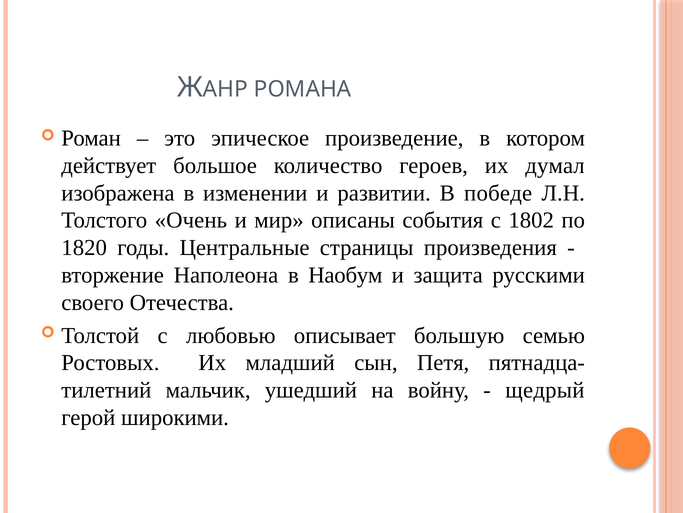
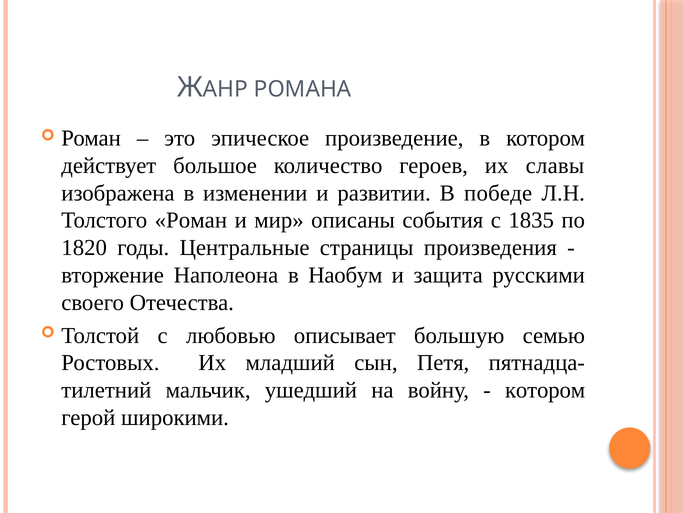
думал: думал -> славы (555, 165)
Толстого Очень: Очень -> Роман (191, 220)
1802: 1802 -> 1835 (531, 220)
щедрый: щедрый -> котором (545, 390)
